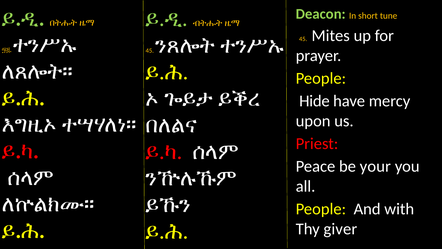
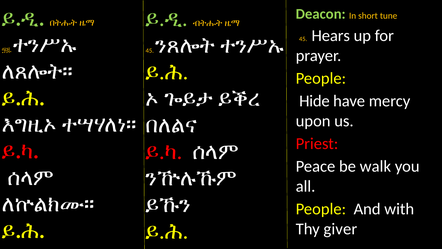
Mites: Mites -> Hears (331, 36)
your: your -> walk (375, 166)
